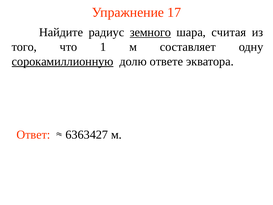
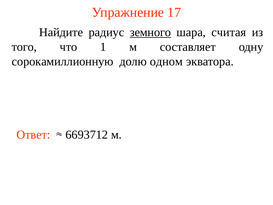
сорокамиллионную underline: present -> none (63, 61)
ответе: ответе -> одном (166, 61)
6363427: 6363427 -> 6693712 (87, 135)
